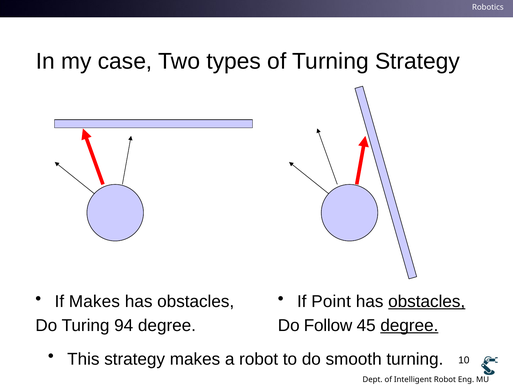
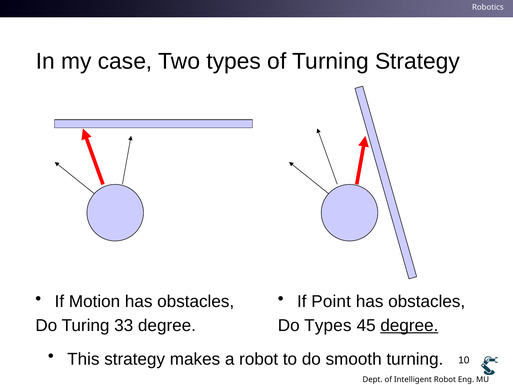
If Makes: Makes -> Motion (94, 301)
obstacles underline: present -> none (427, 301)
94: 94 -> 33 (124, 325)
Do Follow: Follow -> Types (328, 325)
